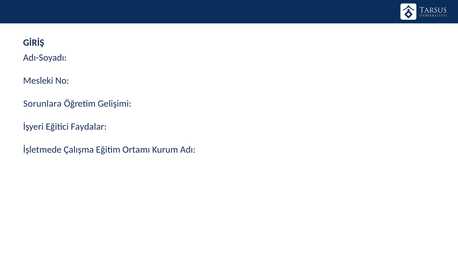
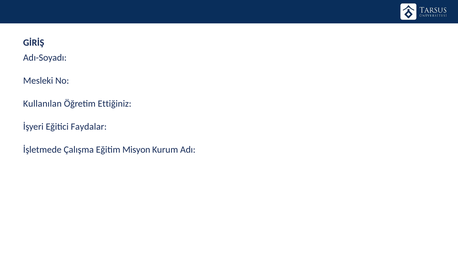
Sorunlara: Sorunlara -> Kullanılan (42, 104)
Gelişimi: Gelişimi -> Ettiğiniz (115, 104)
Ortamı: Ortamı -> Misyon (136, 149)
